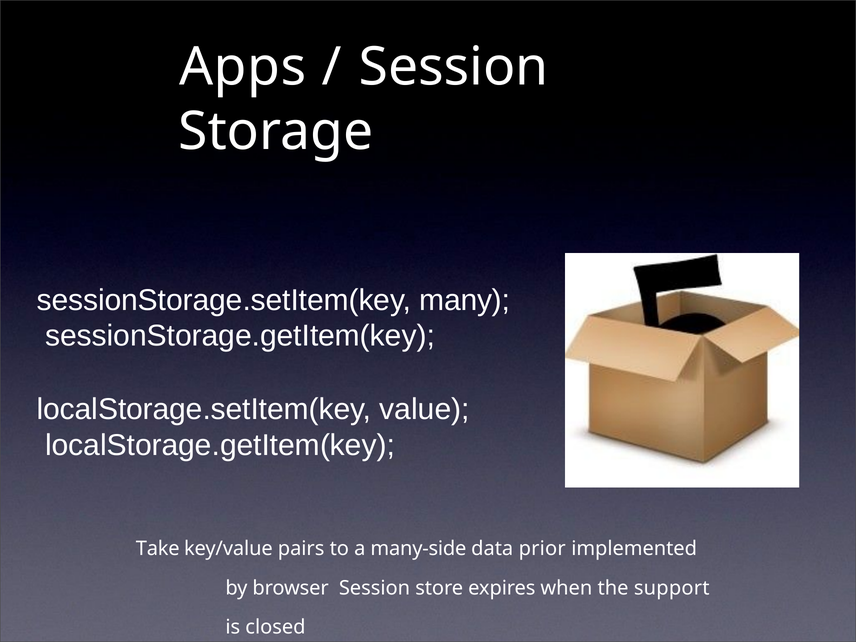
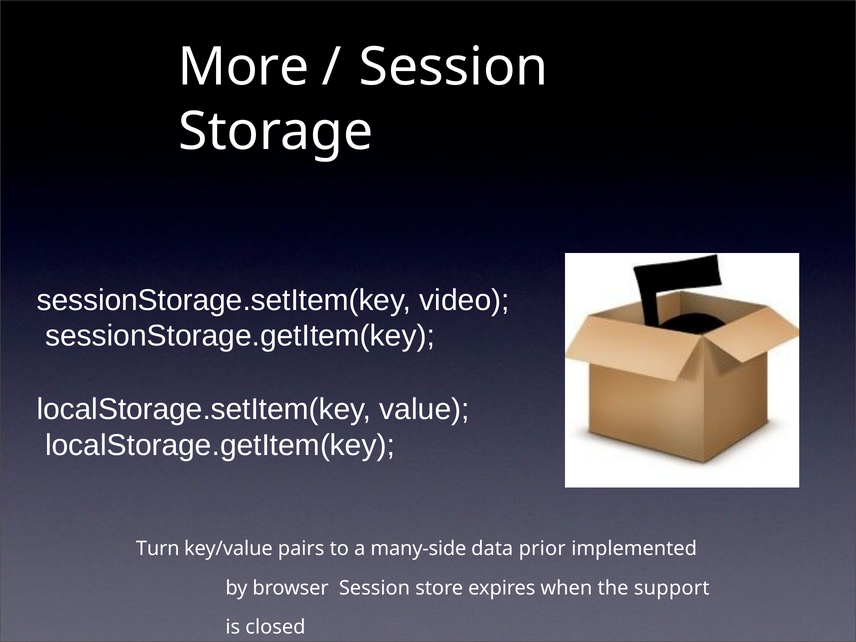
Apps: Apps -> More (243, 67)
many: many -> video (464, 300)
Take: Take -> Turn (158, 549)
